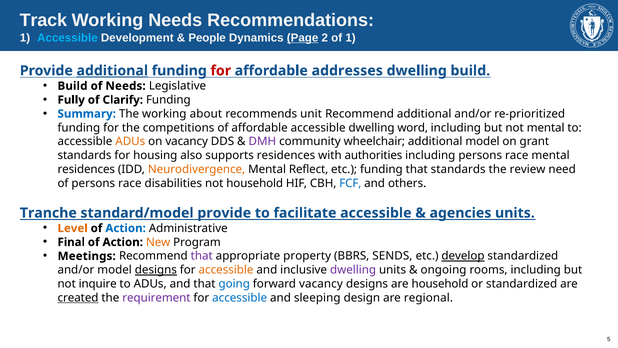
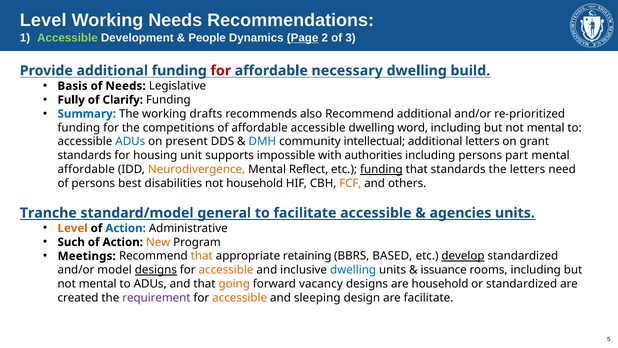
Track: Track -> Level (43, 20)
Accessible colour: light blue -> light green (67, 38)
of 1: 1 -> 3 (351, 38)
additional underline: present -> none (112, 71)
addresses: addresses -> necessary (347, 71)
Build: Build -> Basis (73, 86)
about: about -> drafts (206, 114)
unit: unit -> also (311, 114)
ADUs colour: orange -> blue (130, 142)
on vacancy: vacancy -> present (187, 142)
DMH colour: purple -> blue (262, 142)
wheelchair: wheelchair -> intellectual (374, 142)
additional model: model -> letters (483, 142)
also: also -> unit (191, 155)
supports residences: residences -> impossible (286, 155)
including persons race: race -> part (517, 155)
residences: residences -> affordable (86, 169)
funding underline: none -> present (381, 169)
the review: review -> letters (527, 169)
of persons race: race -> best (130, 183)
FCF colour: blue -> orange (350, 183)
standard/model provide: provide -> general (224, 213)
Final: Final -> Such (71, 242)
that colour: purple -> orange (202, 256)
property: property -> retaining (307, 256)
SENDS: SENDS -> BASED (392, 256)
dwelling colour: purple -> blue (353, 270)
ongoing: ongoing -> issuance (444, 270)
inquire: inquire -> mental (98, 284)
going colour: blue -> orange (234, 284)
created underline: present -> none (78, 298)
accessible colour: blue -> orange (240, 298)
are regional: regional -> facilitate (429, 298)
